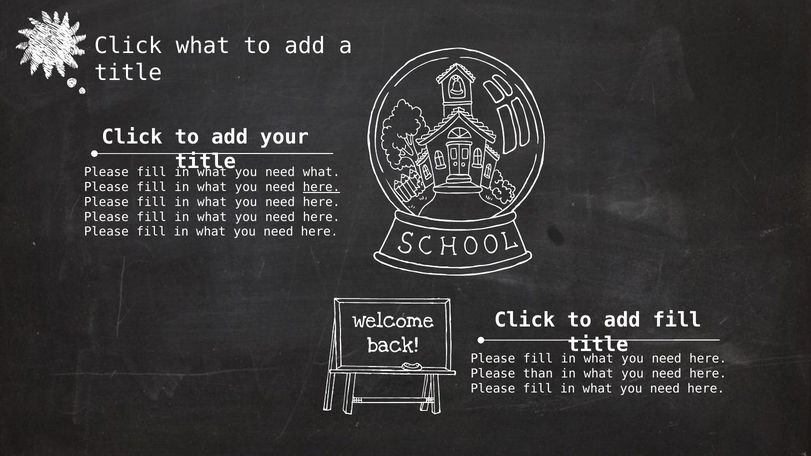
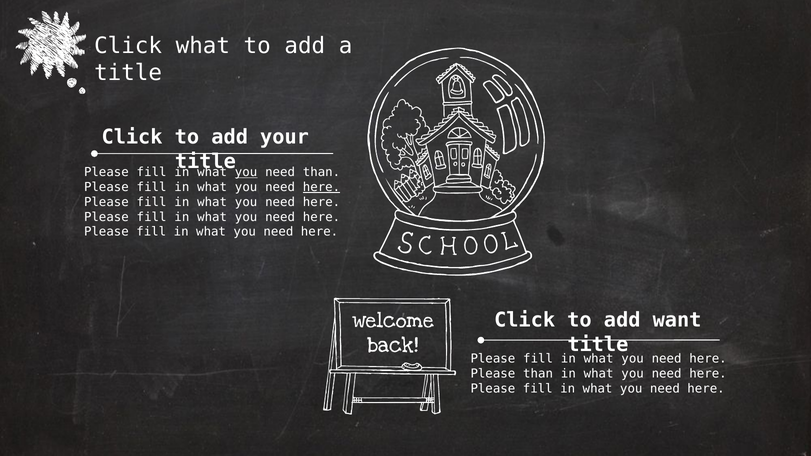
you underline: none -> present (246, 172)
need what: what -> than (322, 172)
add fill: fill -> want (677, 320)
